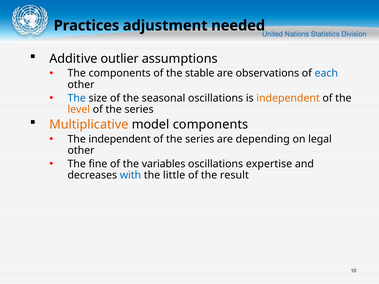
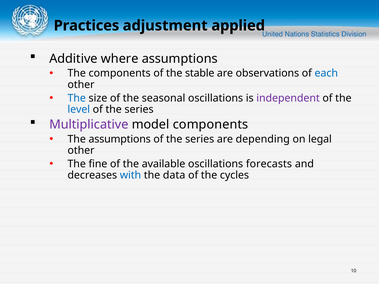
needed: needed -> applied (238, 26)
outlier: outlier -> where (120, 59)
independent colour: orange -> purple (288, 98)
level colour: orange -> blue (79, 110)
Multiplicative colour: orange -> purple (89, 125)
The independent: independent -> assumptions (120, 139)
variables: variables -> available (164, 164)
expertise: expertise -> forecasts (269, 164)
little: little -> data (174, 175)
result: result -> cycles (234, 175)
